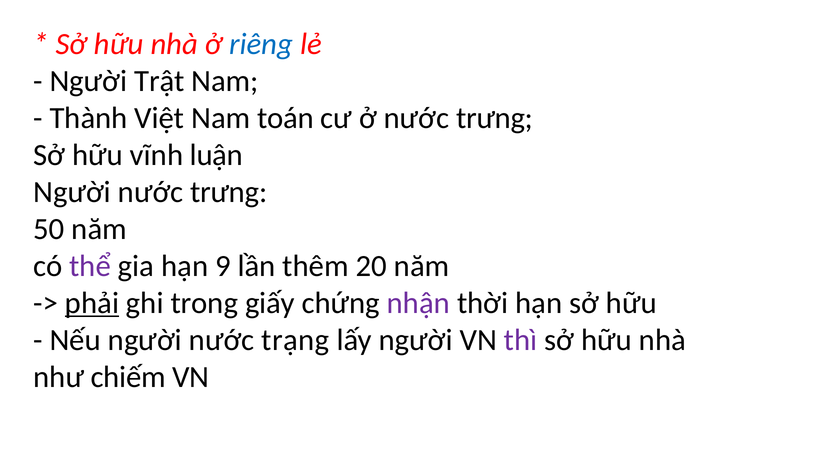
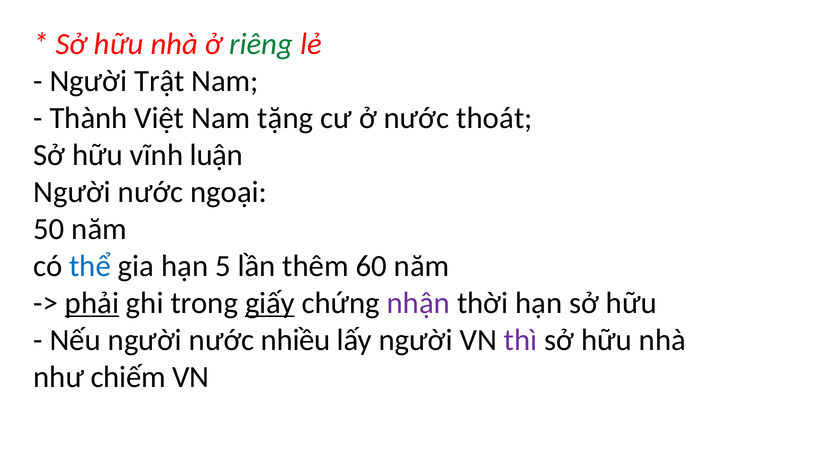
riêng colour: blue -> green (261, 44)
toán: toán -> tặng (285, 118)
ở nước trưng: trưng -> thoát (494, 118)
Người nước trưng: trưng -> ngoại (229, 192)
thể colour: purple -> blue (90, 266)
9: 9 -> 5 (223, 266)
20: 20 -> 60 (371, 266)
giấy underline: none -> present (270, 303)
trạng: trạng -> nhiều (296, 340)
